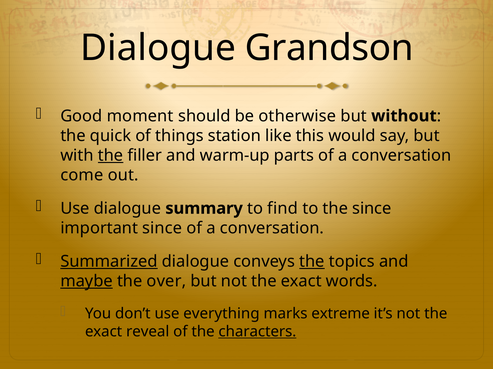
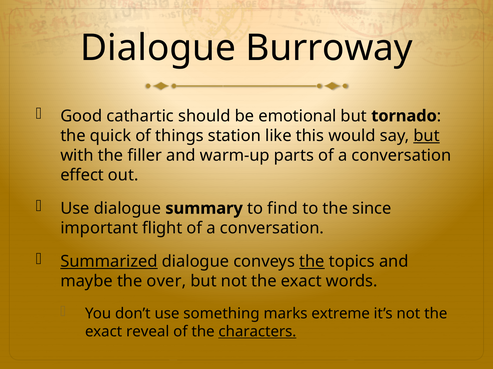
Grandson: Grandson -> Burroway (329, 48)
moment: moment -> cathartic (140, 116)
otherwise: otherwise -> emotional (297, 116)
without: without -> tornado (404, 116)
but underline: none -> present (427, 136)
the underline: present -> none (111, 156)
come: come -> effect (82, 175)
important since: since -> flight (162, 228)
maybe underline: present -> none (87, 282)
everything: everything -> something (221, 314)
